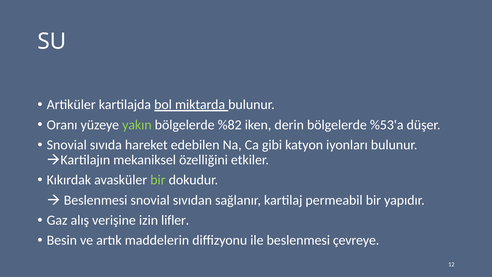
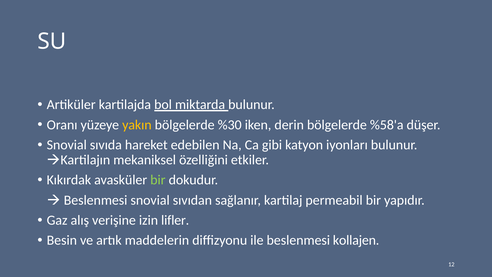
yakın colour: light green -> yellow (137, 125)
%82: %82 -> %30 (230, 125)
%53'a: %53'a -> %58'a (387, 125)
çevreye: çevreye -> kollajen (356, 240)
